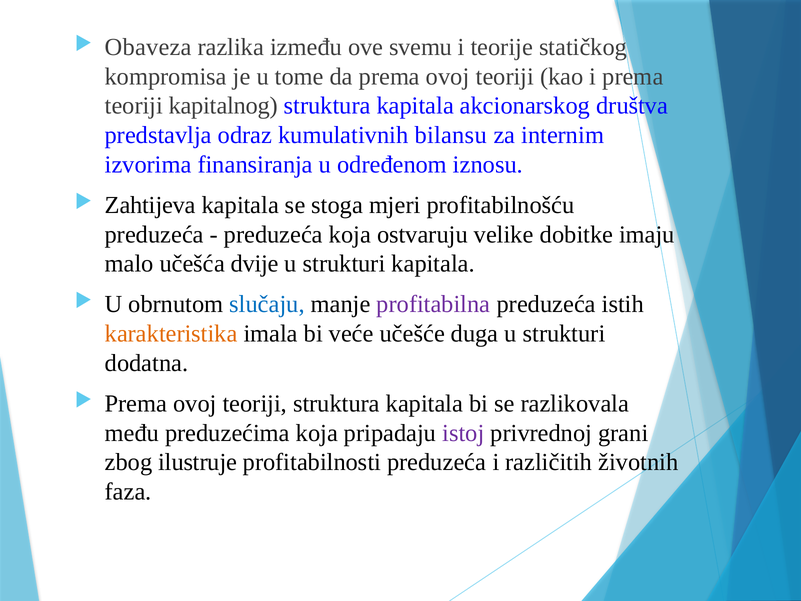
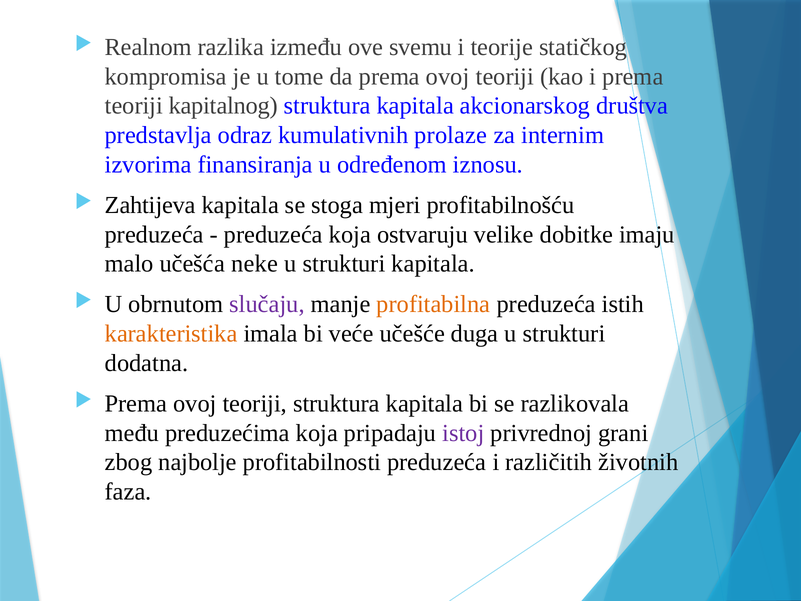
Obaveza: Obaveza -> Realnom (148, 47)
bilansu: bilansu -> prolaze (451, 135)
dvije: dvije -> neke (254, 264)
slučaju colour: blue -> purple (267, 304)
profitabilna colour: purple -> orange (433, 304)
ilustruje: ilustruje -> najbolje (198, 462)
